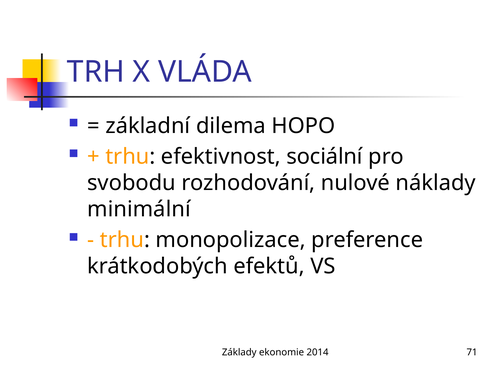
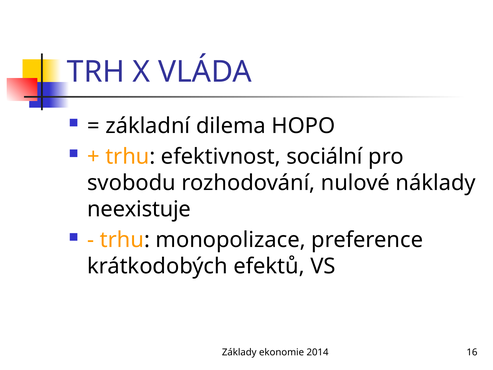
minimální: minimální -> neexistuje (139, 209)
71: 71 -> 16 (472, 352)
